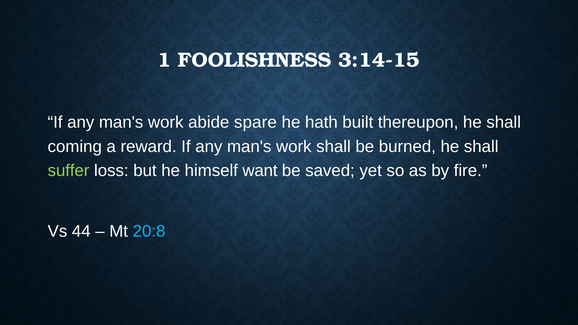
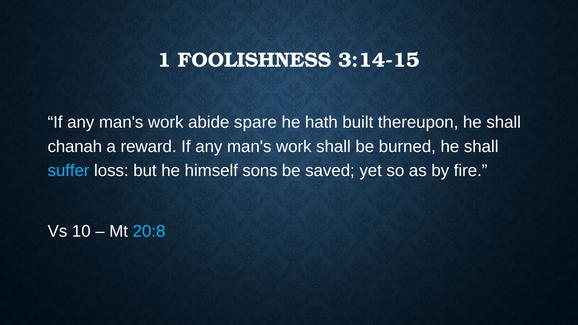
coming: coming -> chanah (75, 147)
suffer colour: light green -> light blue (69, 171)
want: want -> sons (260, 171)
44: 44 -> 10 (81, 231)
